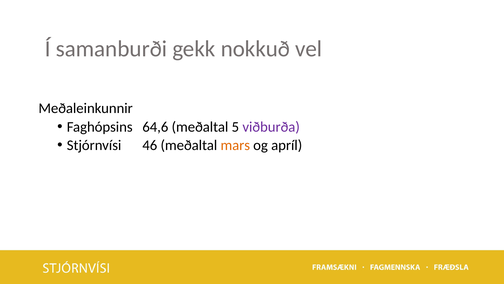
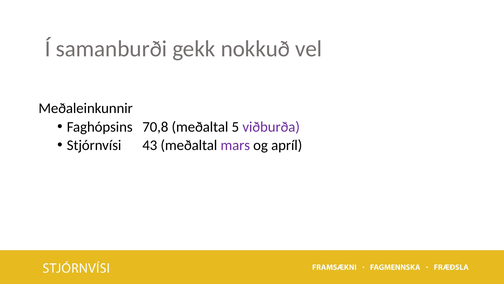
64,6: 64,6 -> 70,8 (155, 127)
46: 46 -> 43 (150, 145)
mars colour: orange -> purple (235, 145)
